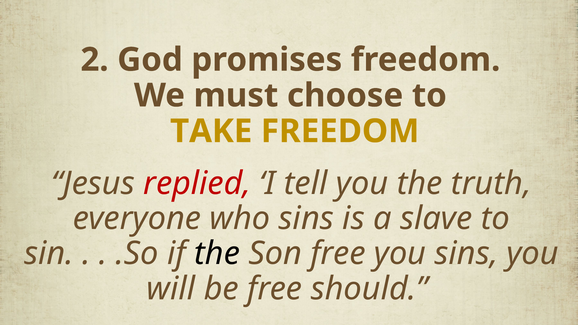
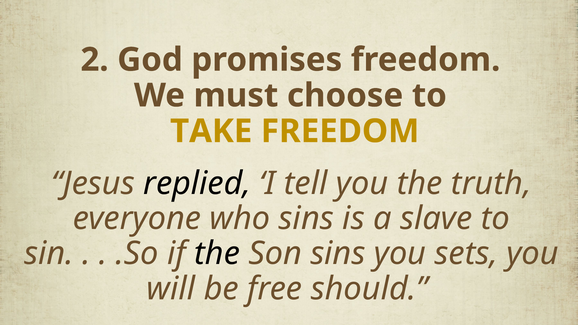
replied colour: red -> black (197, 183)
Son free: free -> sins (338, 254)
you sins: sins -> sets (466, 254)
